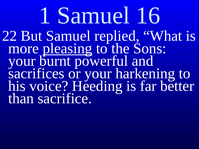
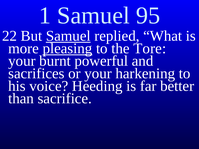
16: 16 -> 95 (148, 16)
Samuel underline: none -> present (68, 36)
Sons: Sons -> Tore (150, 48)
